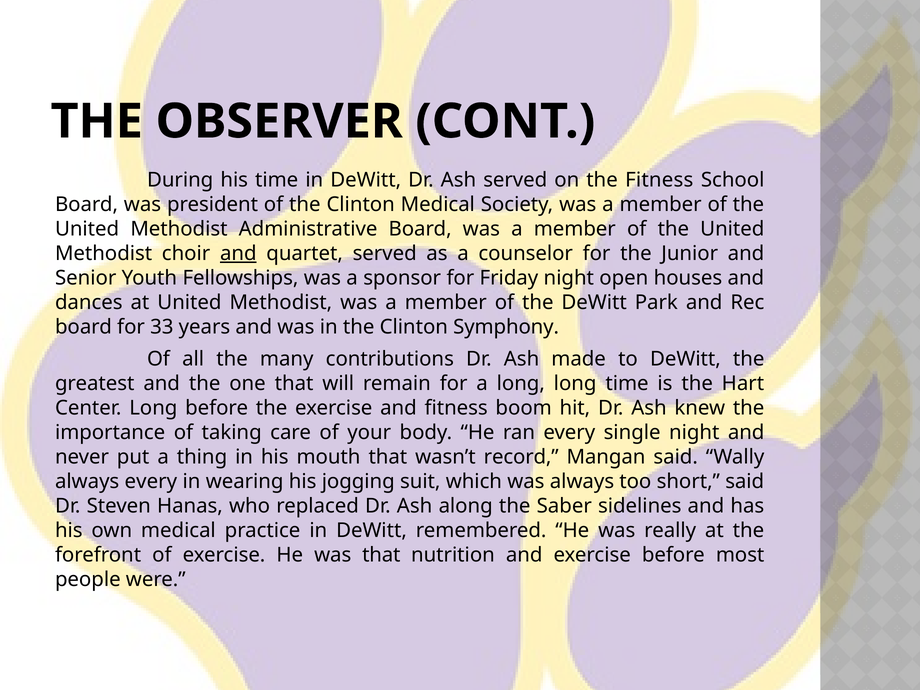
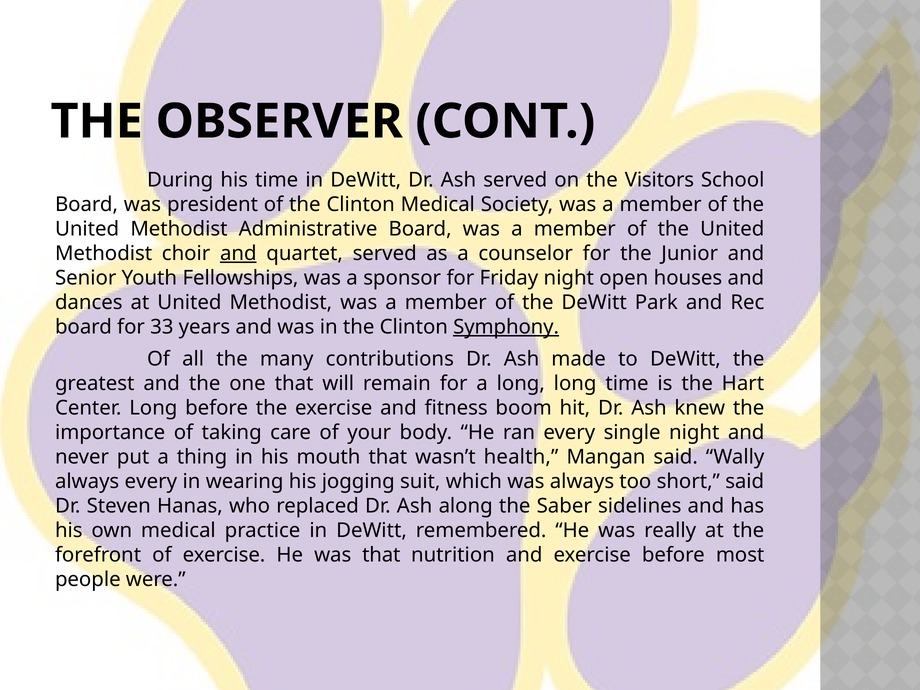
the Fitness: Fitness -> Visitors (659, 180)
Symphony underline: none -> present (506, 327)
record: record -> health (521, 457)
